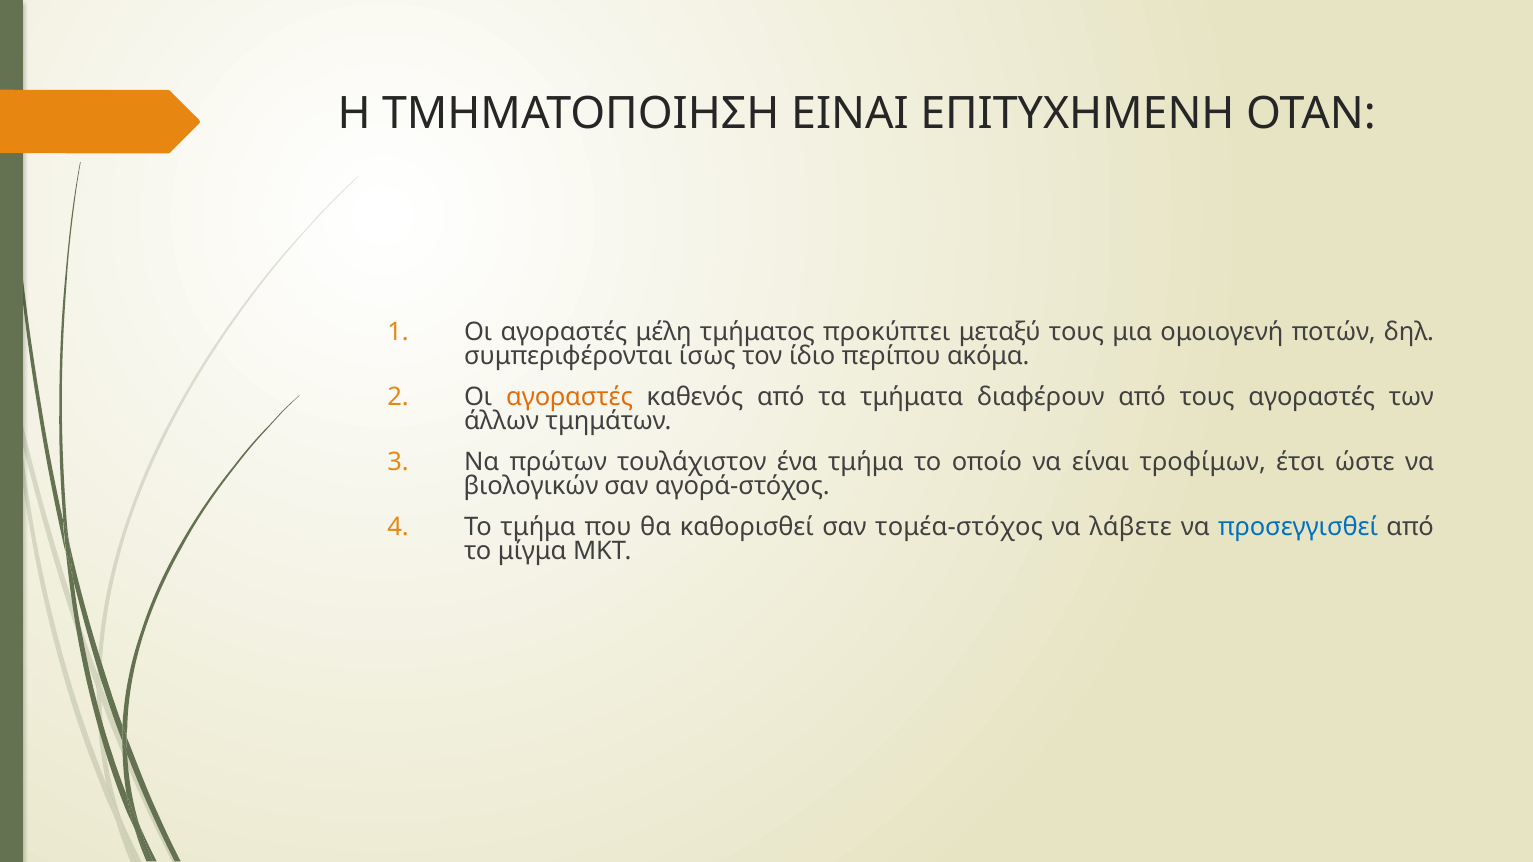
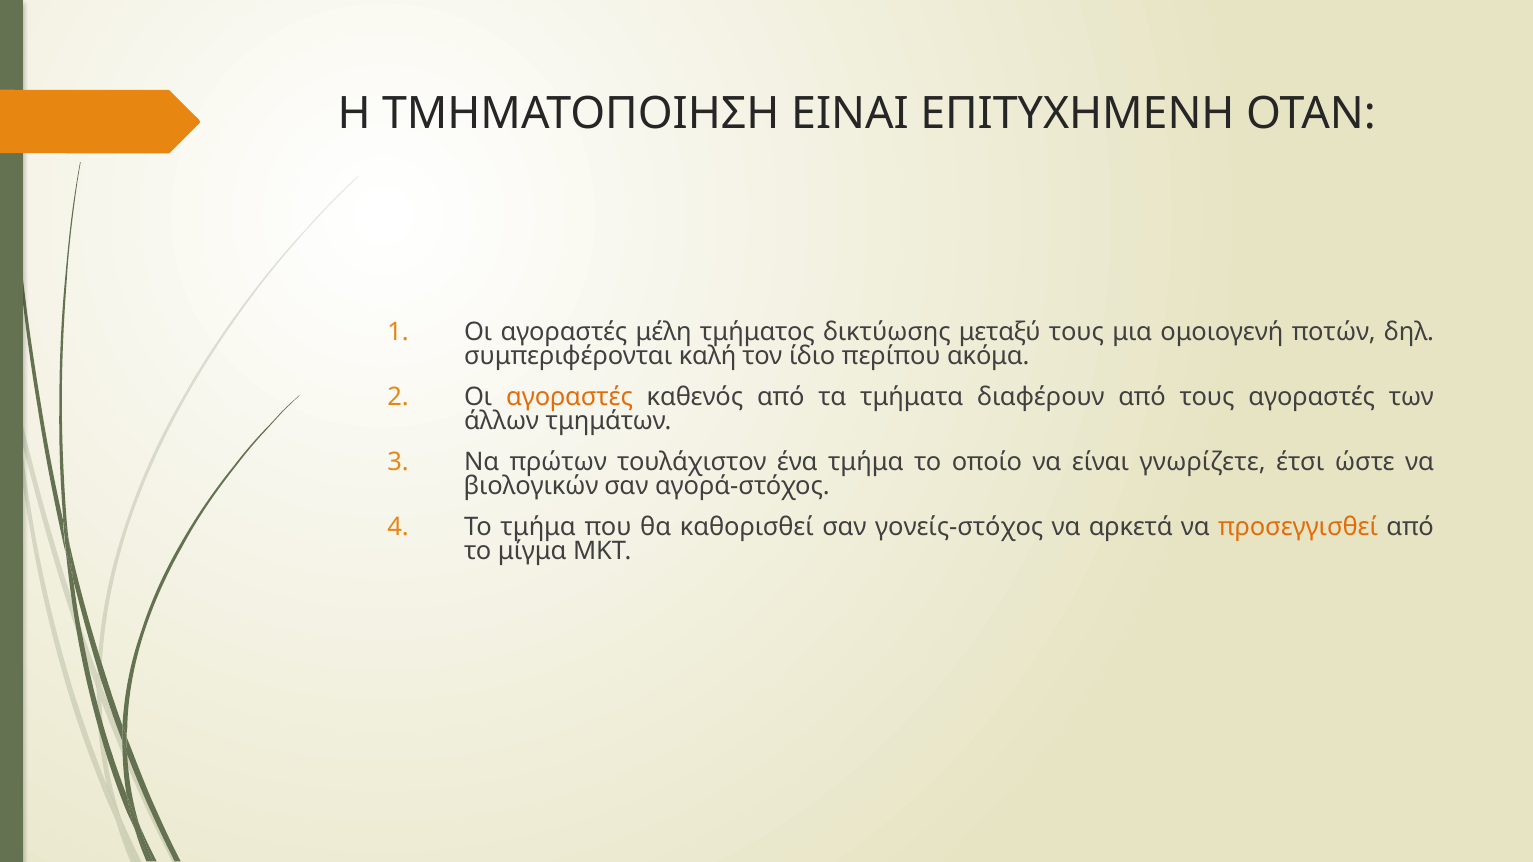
προκύπτει: προκύπτει -> δικτύωσης (887, 332)
ίσως: ίσως -> καλή (708, 356)
τροφίμων: τροφίμων -> γνωρίζετε (1203, 462)
τομέα-στόχος: τομέα-στόχος -> γονείς-στόχος (959, 527)
λάβετε: λάβετε -> αρκετά (1131, 527)
προσεγγισθεί colour: blue -> orange (1298, 527)
